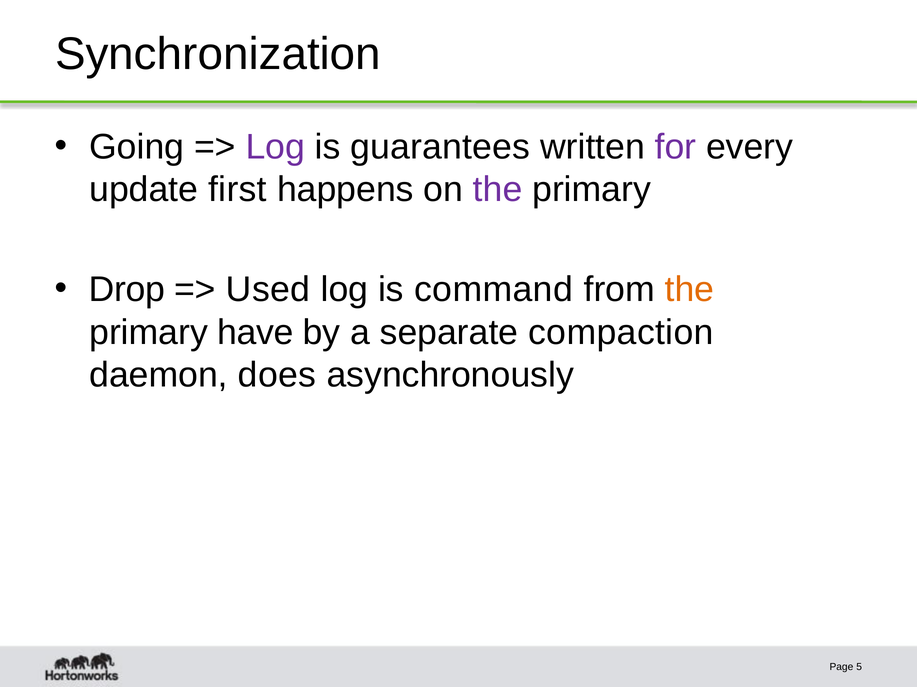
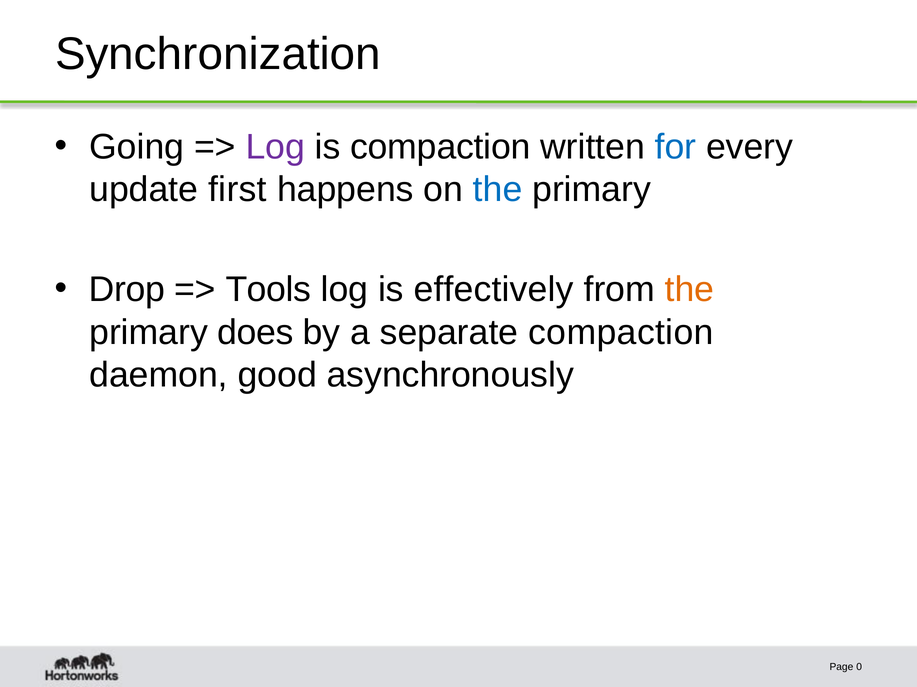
is guarantees: guarantees -> compaction (440, 147)
for colour: purple -> blue (676, 147)
the colour: purple -> blue (498, 190)
Used: Used -> Tools (268, 290)
command: command -> effectively (494, 290)
have: have -> does (255, 333)
does: does -> good (277, 375)
5: 5 -> 0 (859, 667)
